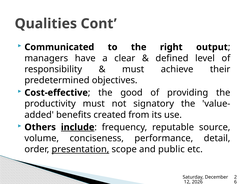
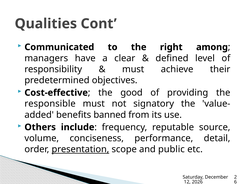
output: output -> among (212, 47)
productivity: productivity -> responsible (50, 104)
created: created -> banned (110, 115)
include underline: present -> none (78, 127)
